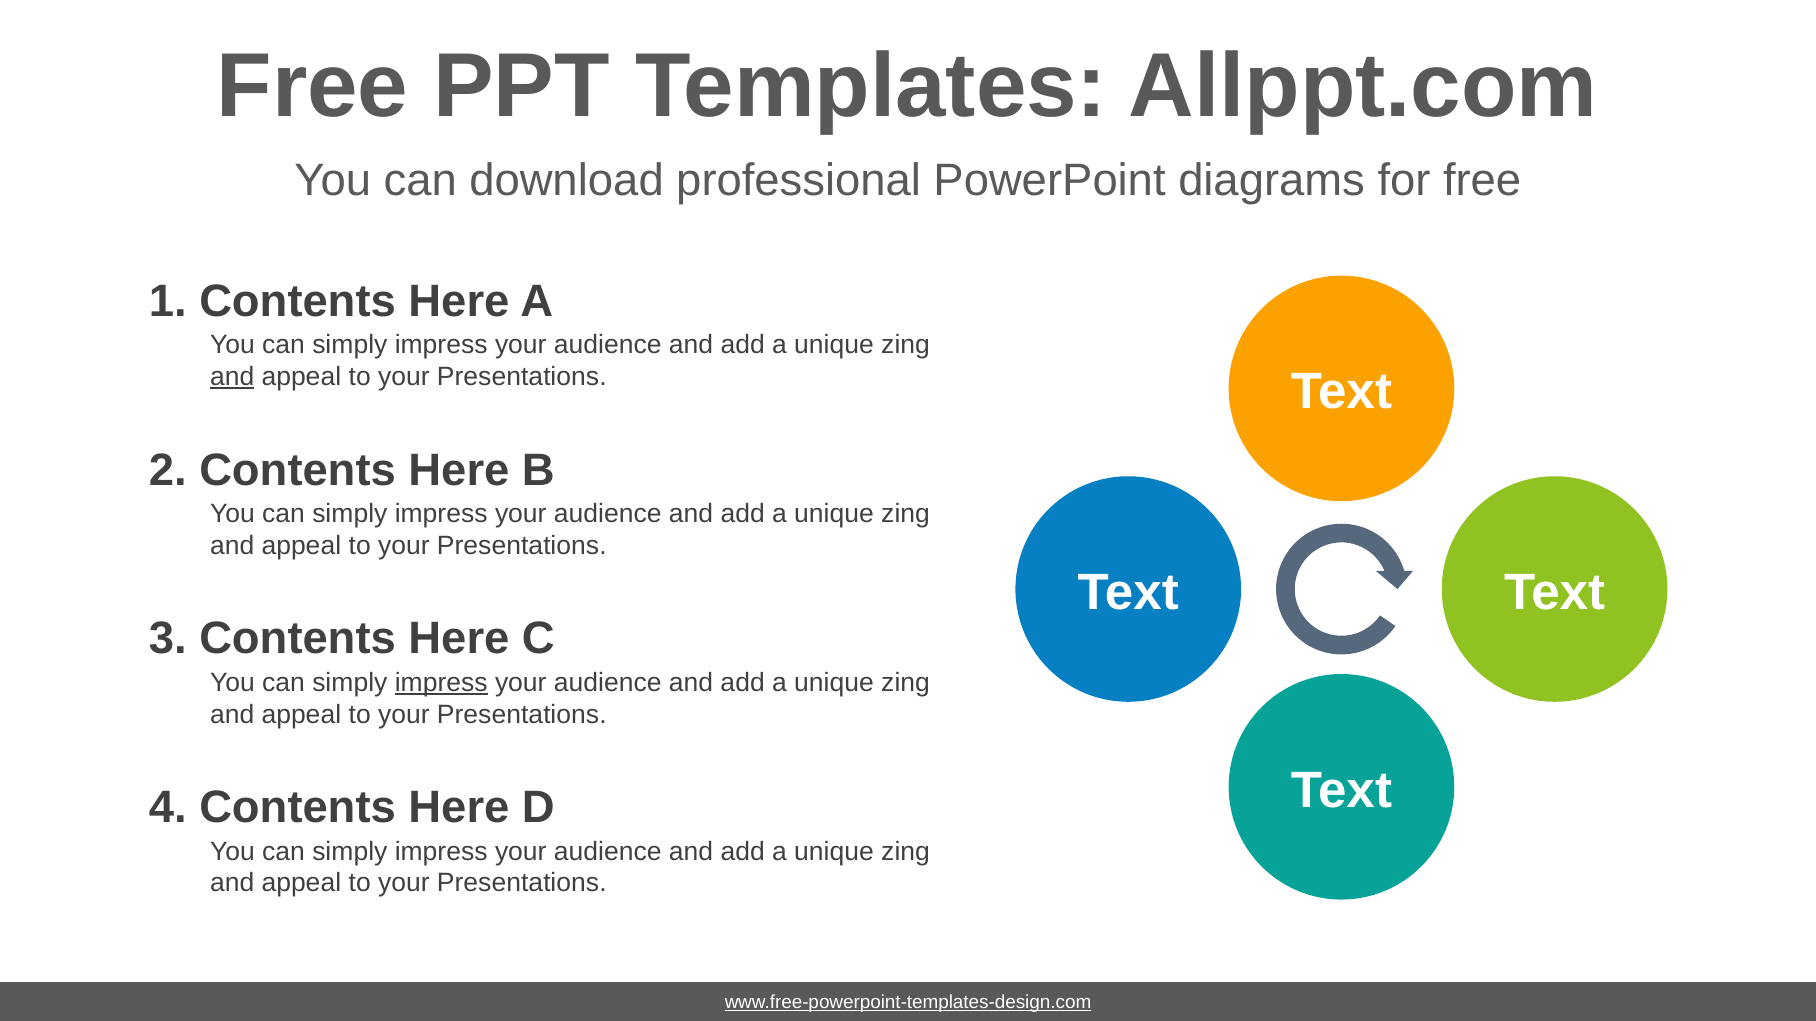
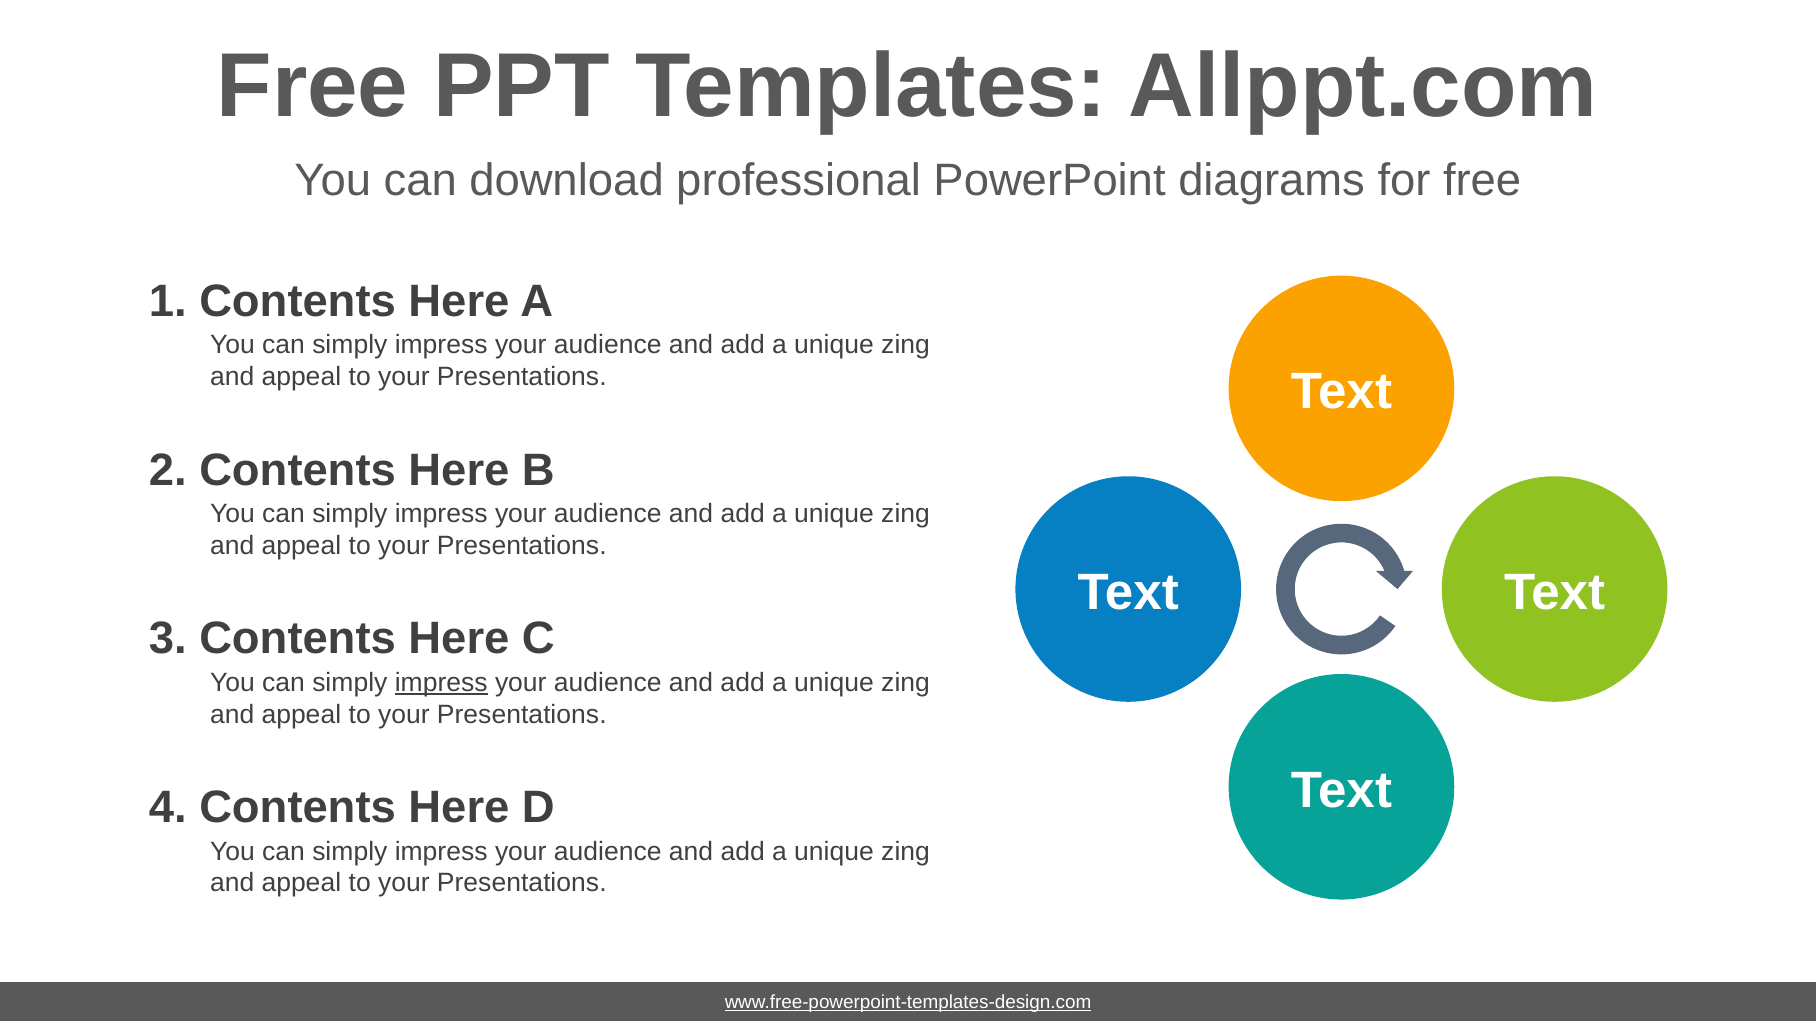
and underline: present -> none (232, 377)
